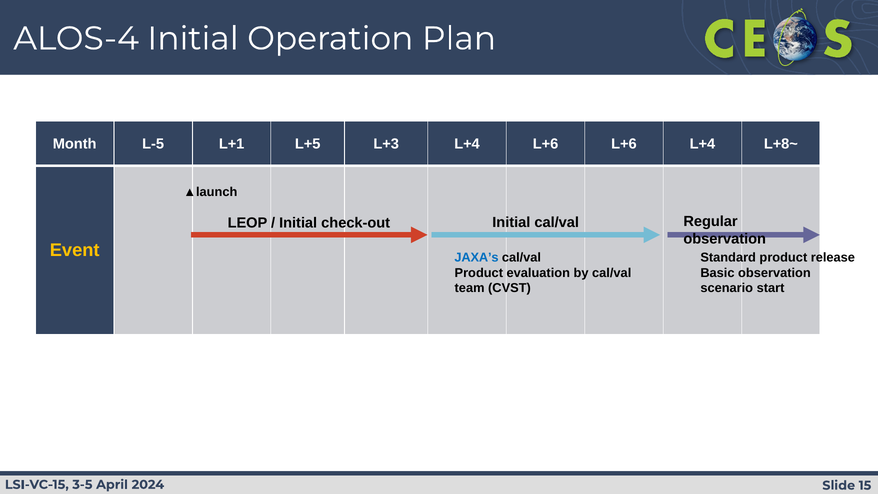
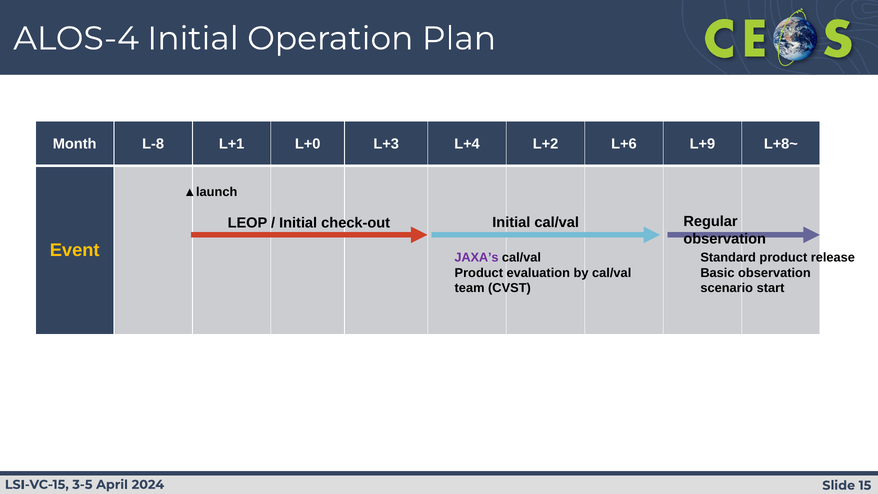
L-5: L-5 -> L-8 (153, 144)
L+5: L+5 -> L+0 (308, 144)
L+4 L+6: L+6 -> L+2 (546, 144)
L+6 L+4: L+4 -> L+9 (702, 144)
JAXA’s colour: blue -> purple (477, 257)
